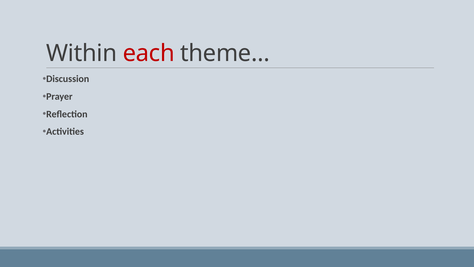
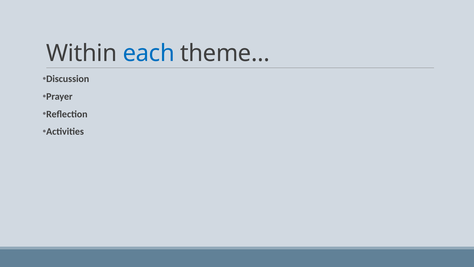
each colour: red -> blue (149, 53)
